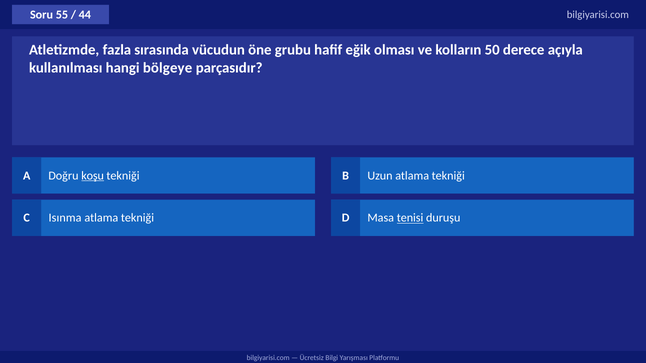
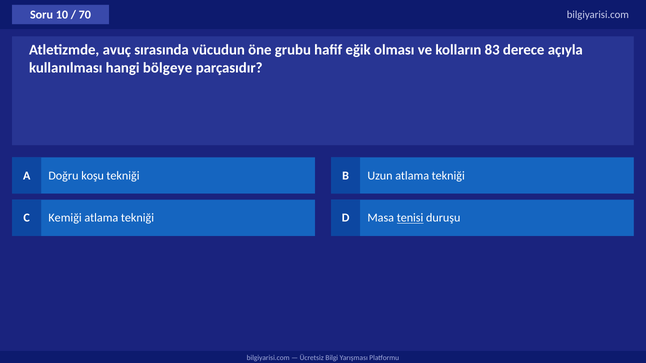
55: 55 -> 10 (62, 15)
44: 44 -> 70 (85, 15)
fazla: fazla -> avuç (117, 50)
50: 50 -> 83 (492, 50)
koşu underline: present -> none (93, 176)
Isınma: Isınma -> Kemiği (65, 218)
